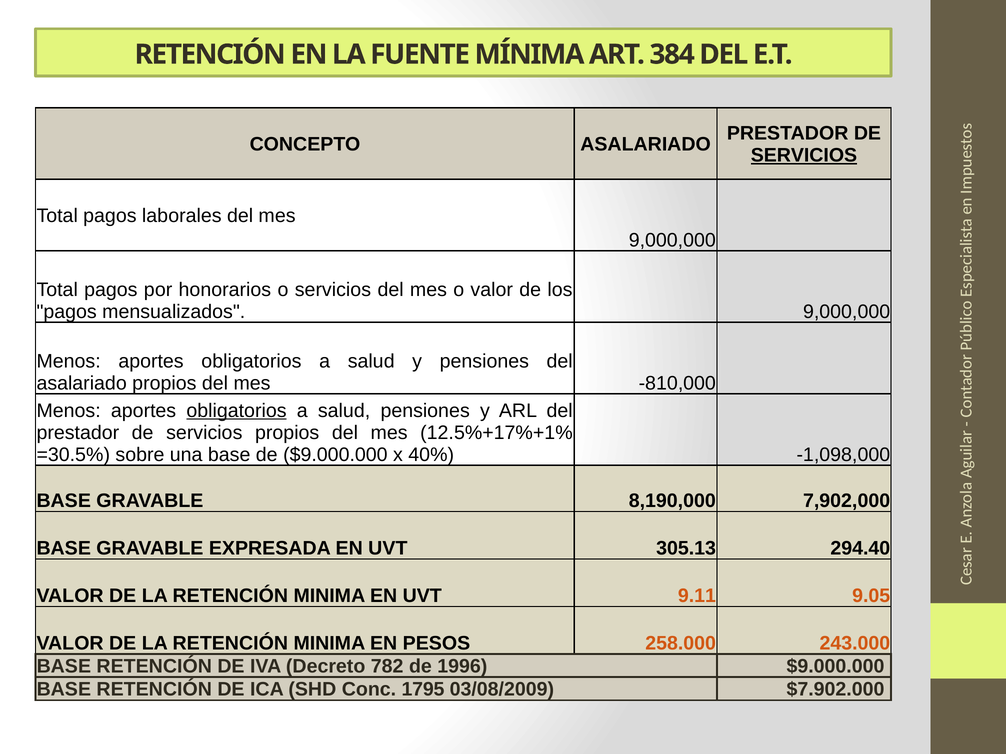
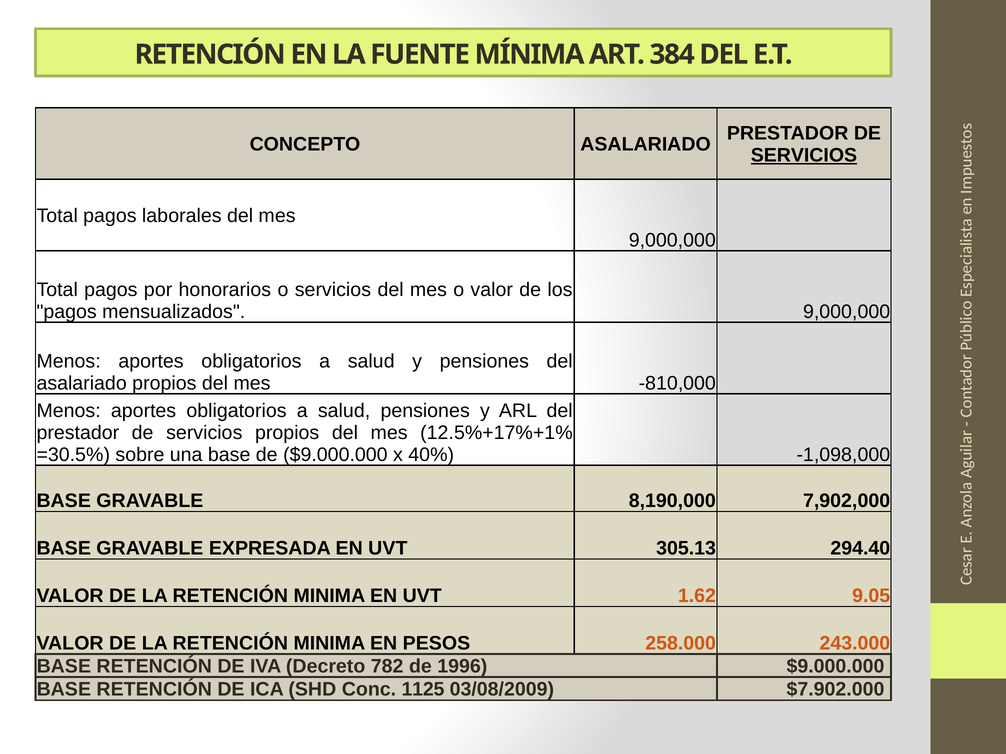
obligatorios underline: present -> none (236, 411)
9.11: 9.11 -> 1.62 (697, 596)
1795: 1795 -> 1125 (423, 690)
